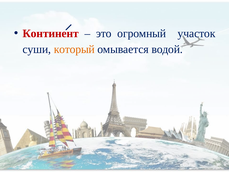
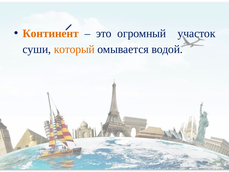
Континент colour: red -> orange (51, 33)
